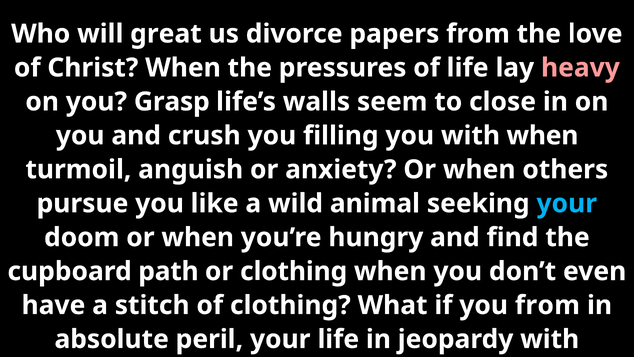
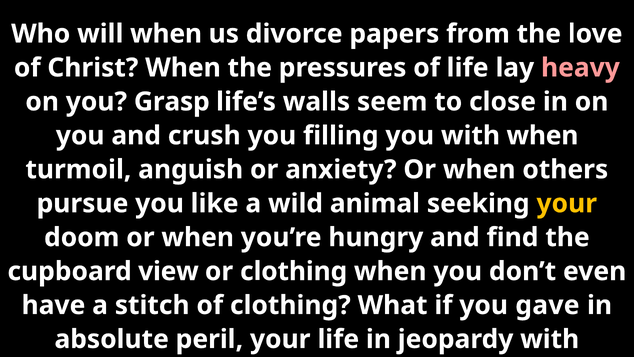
will great: great -> when (166, 34)
your colour: light blue -> yellow (567, 203)
path: path -> view (168, 271)
you from: from -> gave (547, 305)
